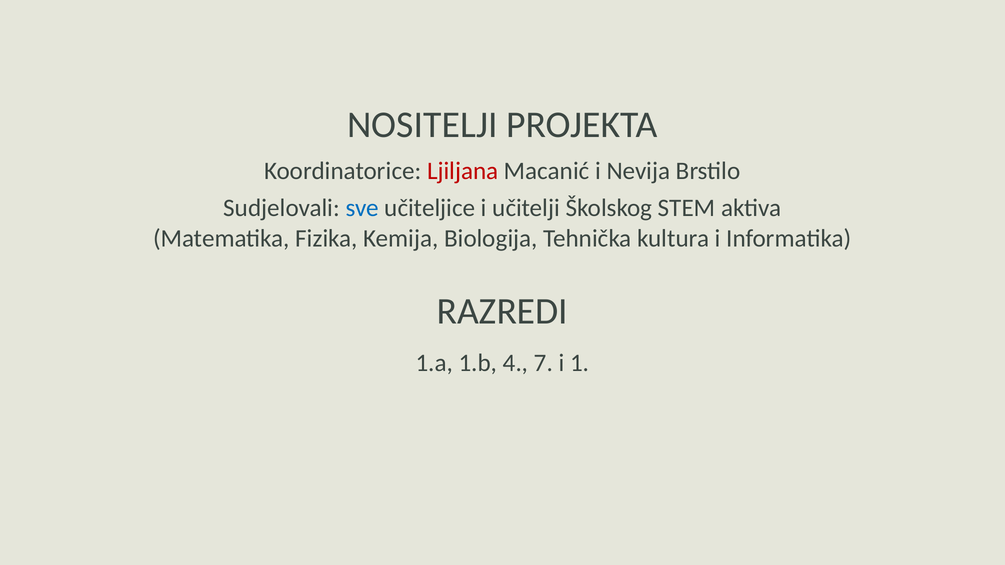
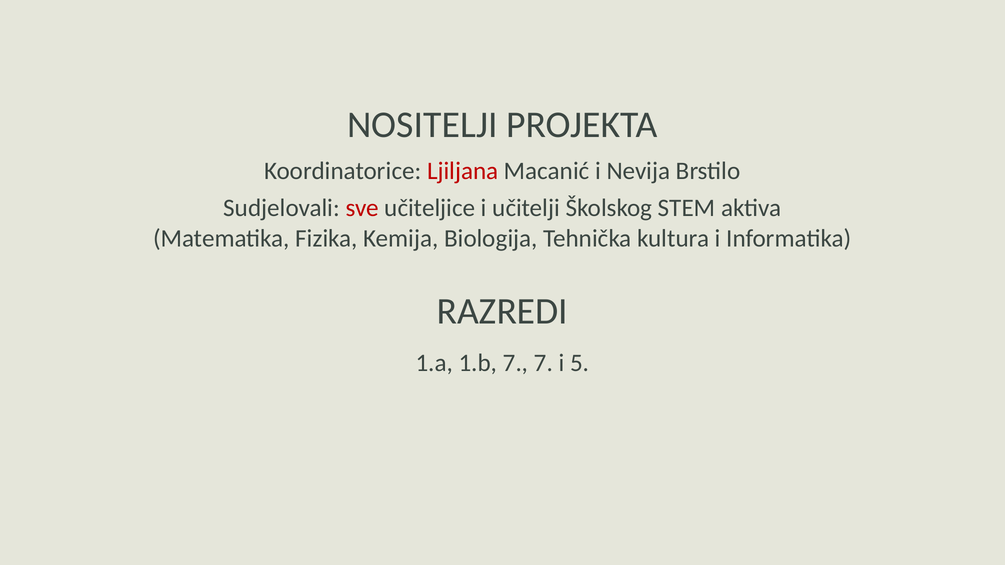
sve colour: blue -> red (362, 208)
1.b 4: 4 -> 7 (516, 363)
1: 1 -> 5 (580, 363)
